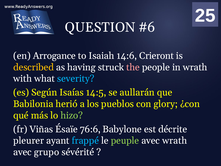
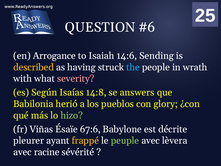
Crieront: Crieront -> Sending (156, 56)
the colour: pink -> light blue (133, 67)
severity colour: light blue -> pink (76, 79)
14:5: 14:5 -> 14:8 (96, 92)
aullarán: aullarán -> answers (137, 92)
76:6: 76:6 -> 67:6 (90, 129)
frappé colour: light blue -> yellow (85, 140)
avec wrath: wrath -> lèvera (175, 140)
grupo: grupo -> racine (47, 152)
